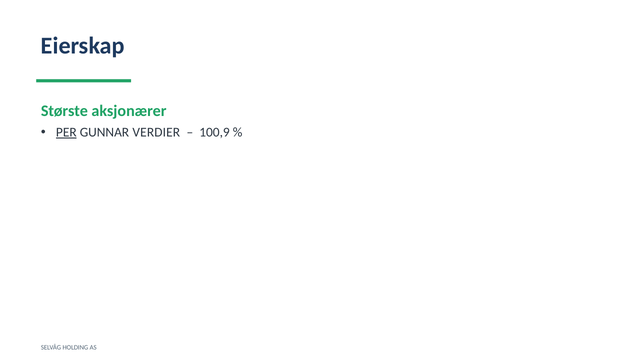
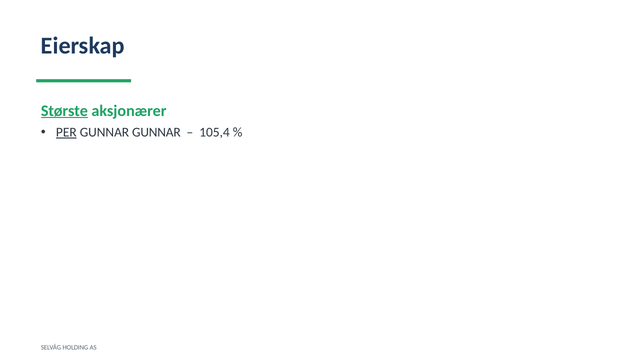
Største underline: none -> present (64, 111)
GUNNAR VERDIER: VERDIER -> GUNNAR (156, 132)
100,9: 100,9 -> 105,4 (215, 132)
